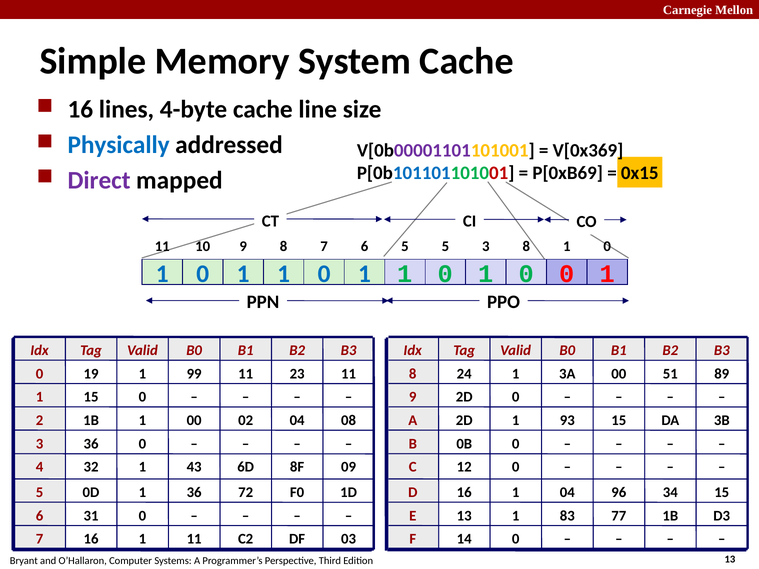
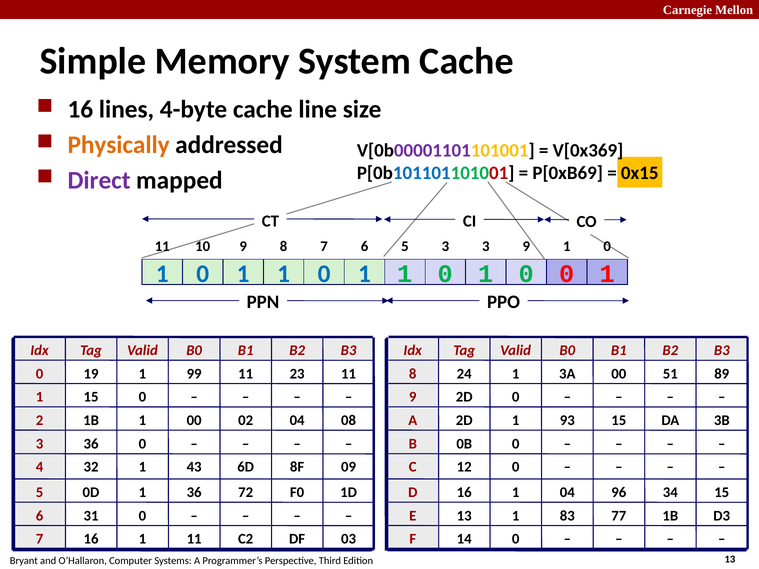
Physically colour: blue -> orange (119, 145)
5 5: 5 -> 3 (445, 247)
3 8: 8 -> 9 (526, 247)
